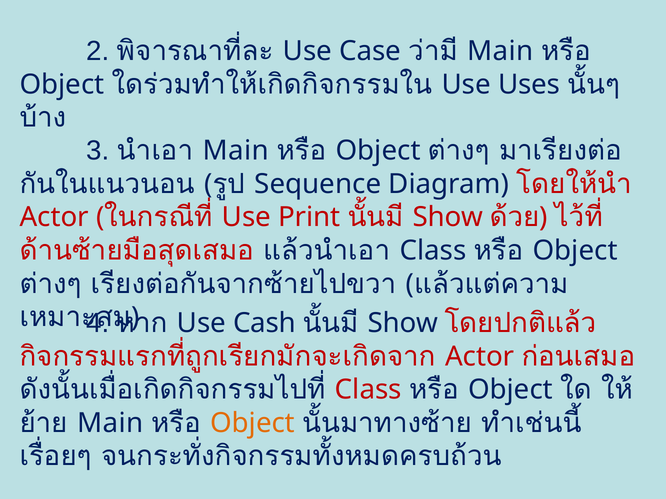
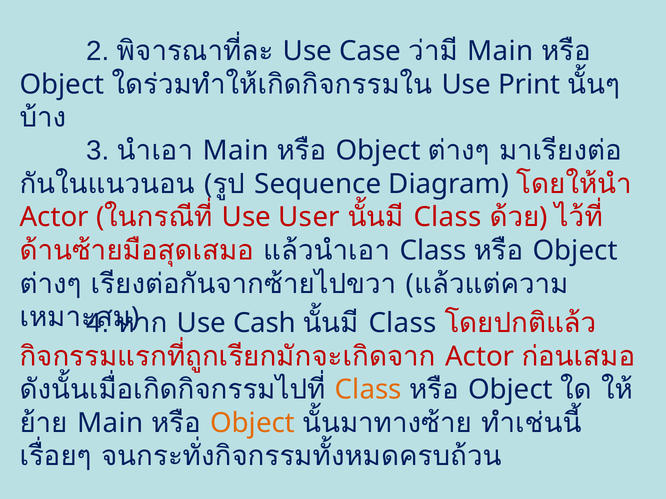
Uses: Uses -> Print (529, 85)
Print: Print -> User (309, 218)
Show: Show -> Class (448, 218)
Show: Show -> Class (403, 324)
Class colour: red -> orange (368, 390)
